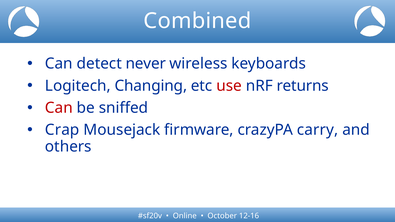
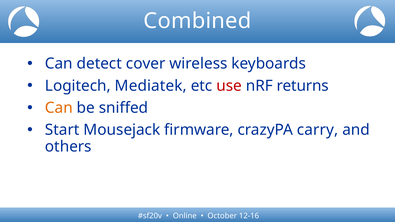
never: never -> cover (146, 64)
Changing: Changing -> Mediatek (151, 86)
Can colour: red -> orange (59, 108)
Crap: Crap -> Start (62, 130)
